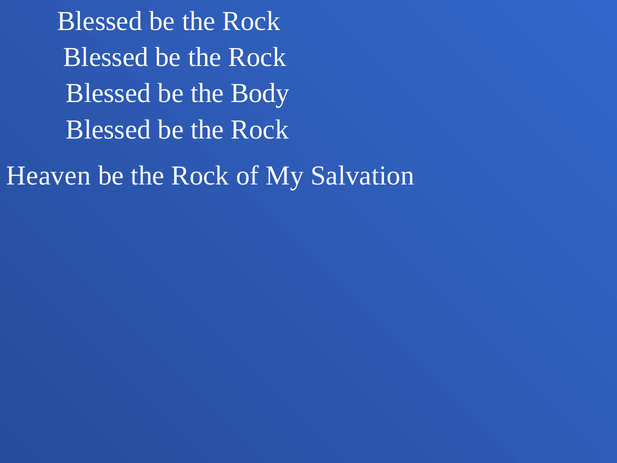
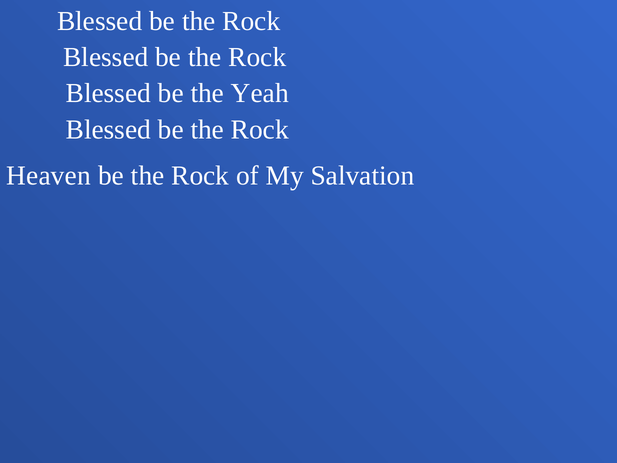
Body: Body -> Yeah (260, 93)
